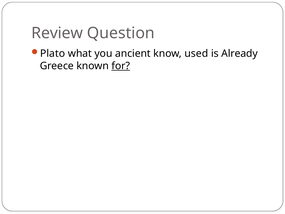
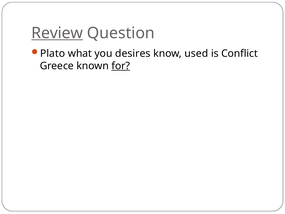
Review underline: none -> present (57, 33)
ancient: ancient -> desires (133, 53)
Already: Already -> Conflict (240, 53)
